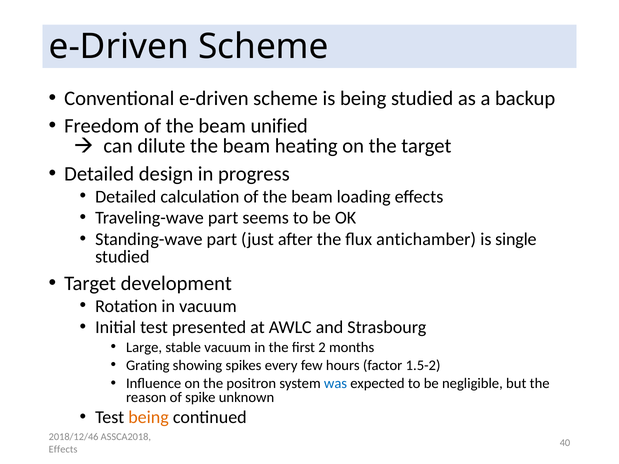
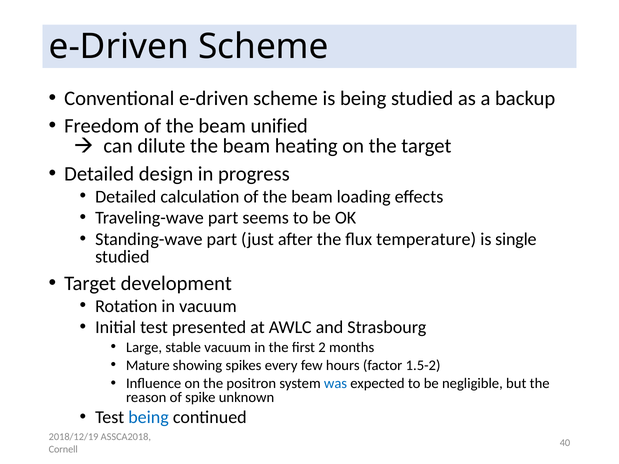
antichamber: antichamber -> temperature (426, 240)
Grating: Grating -> Mature (148, 366)
being colour: orange -> blue (149, 417)
2018/12/46: 2018/12/46 -> 2018/12/19 (74, 437)
Effects: Effects -> Cornell (63, 450)
